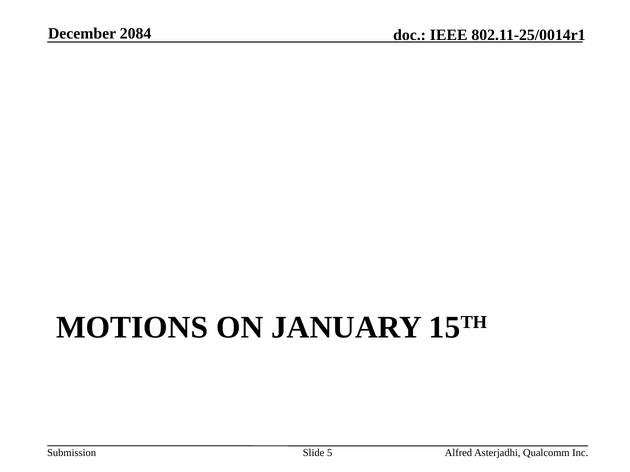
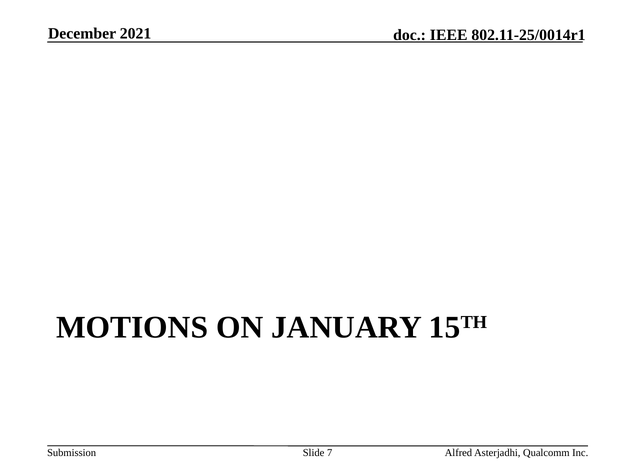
2084: 2084 -> 2021 (136, 33)
5: 5 -> 7 (330, 453)
